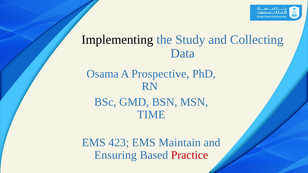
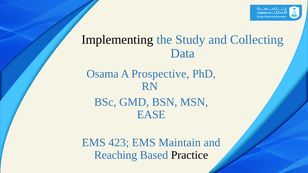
TIME: TIME -> EASE (151, 115)
Ensuring: Ensuring -> Reaching (116, 155)
Practice colour: red -> black (190, 155)
